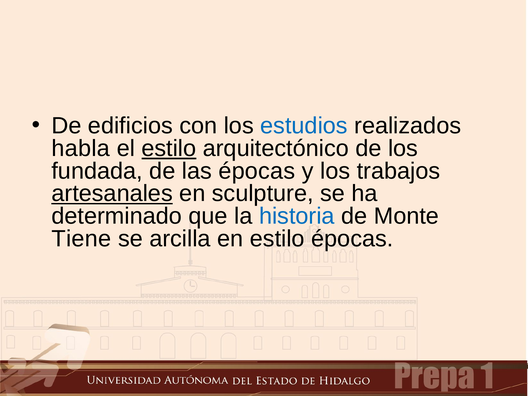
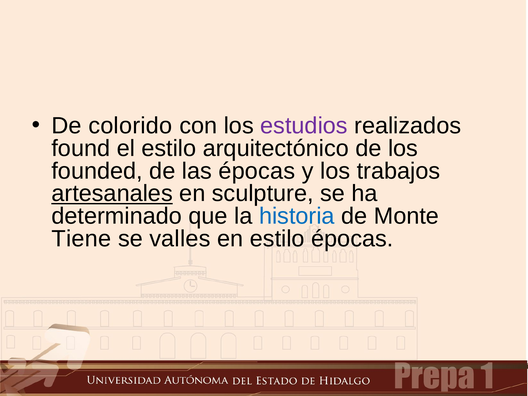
edificios: edificios -> colorido (130, 126)
estudios colour: blue -> purple (304, 126)
habla: habla -> found (81, 148)
estilo underline: present -> none (169, 148)
fundada: fundada -> founded (97, 171)
arcilla: arcilla -> valles (180, 239)
